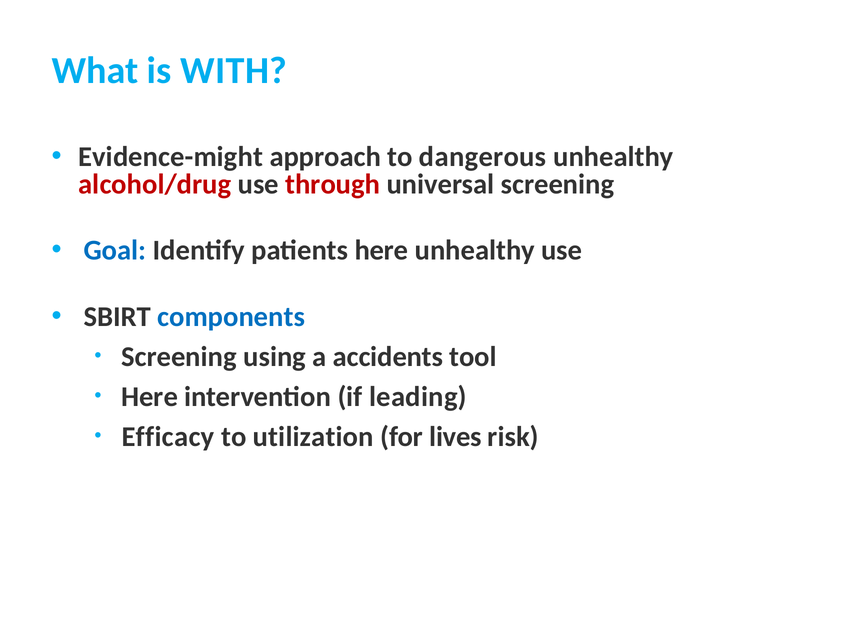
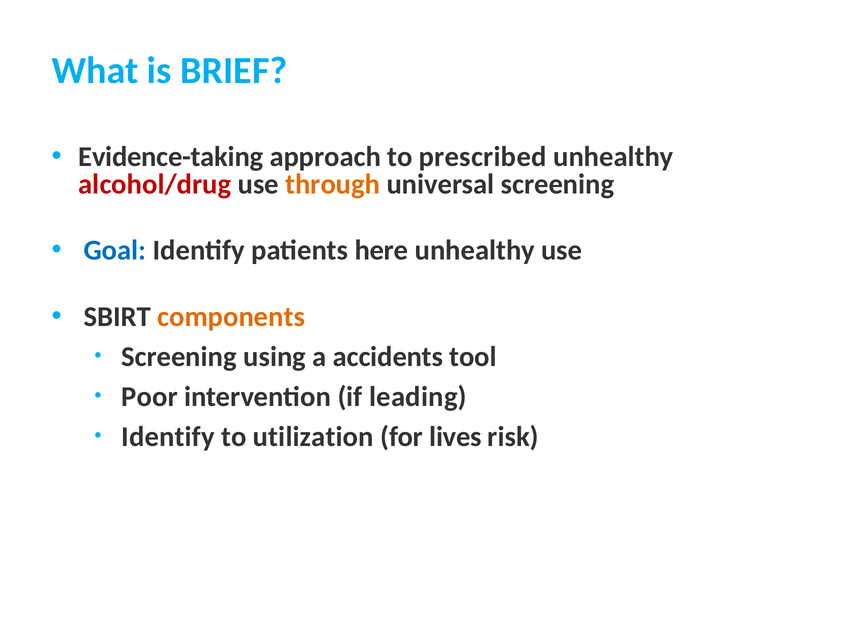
WITH: WITH -> BRIEF (234, 71)
Evidence-might: Evidence-might -> Evidence-taking (171, 157)
dangerous: dangerous -> prescribed (483, 157)
through colour: red -> orange (333, 184)
components colour: blue -> orange (231, 317)
Here: Here -> Poor (150, 397)
Efficacy: Efficacy -> Identify (168, 437)
